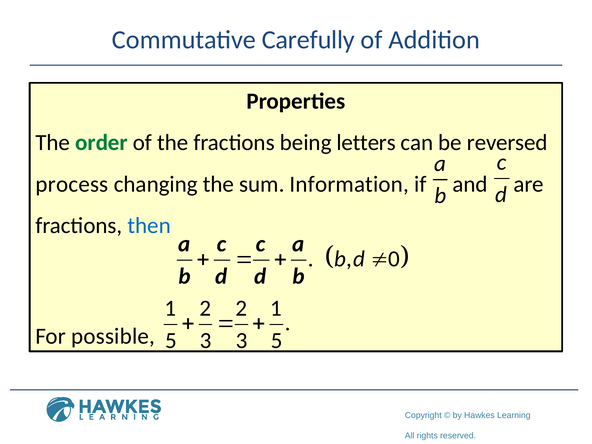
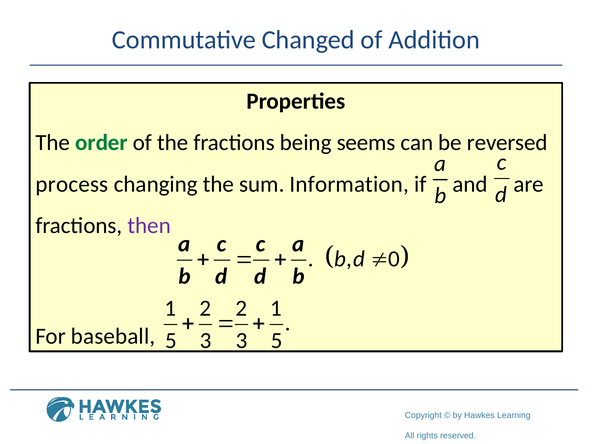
Carefully: Carefully -> Changed (308, 40)
letters: letters -> seems (366, 143)
then colour: blue -> purple (149, 226)
possible: possible -> baseball (113, 336)
